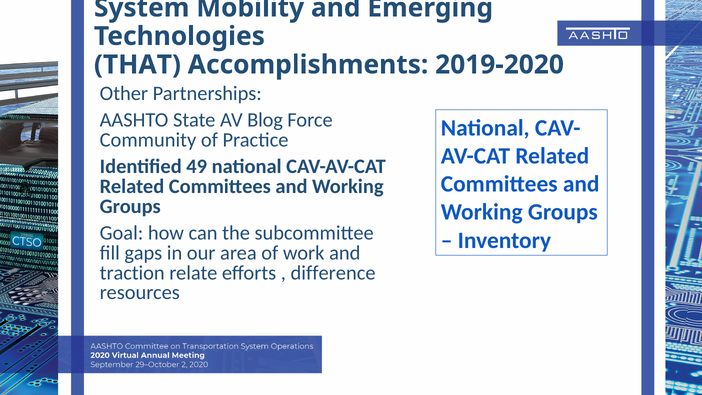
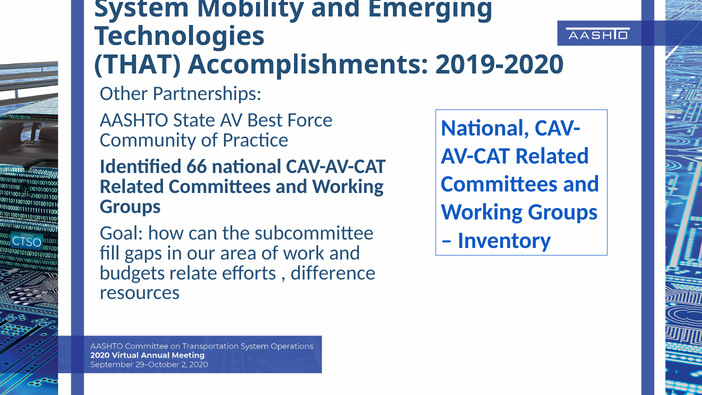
Blog: Blog -> Best (265, 120)
49: 49 -> 66 (197, 167)
traction: traction -> budgets (132, 273)
